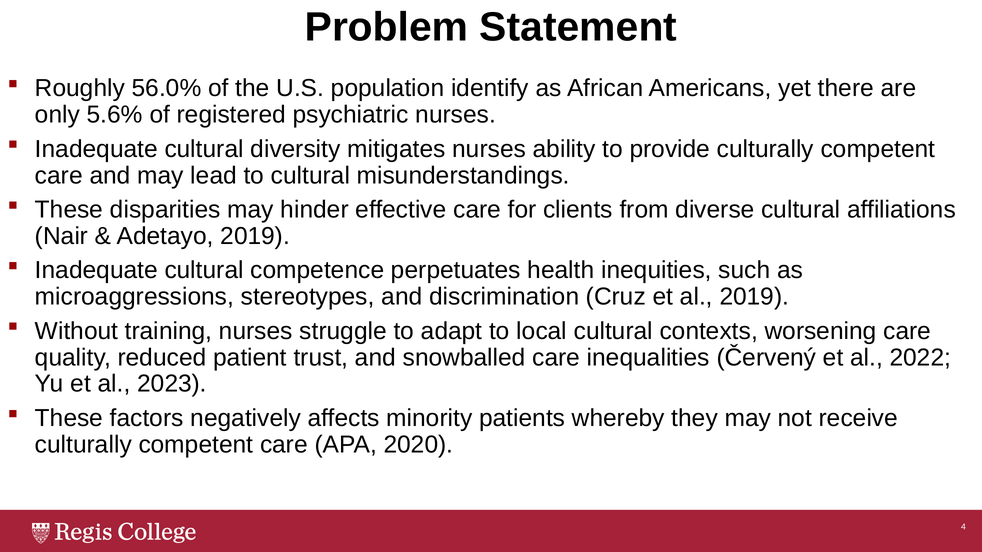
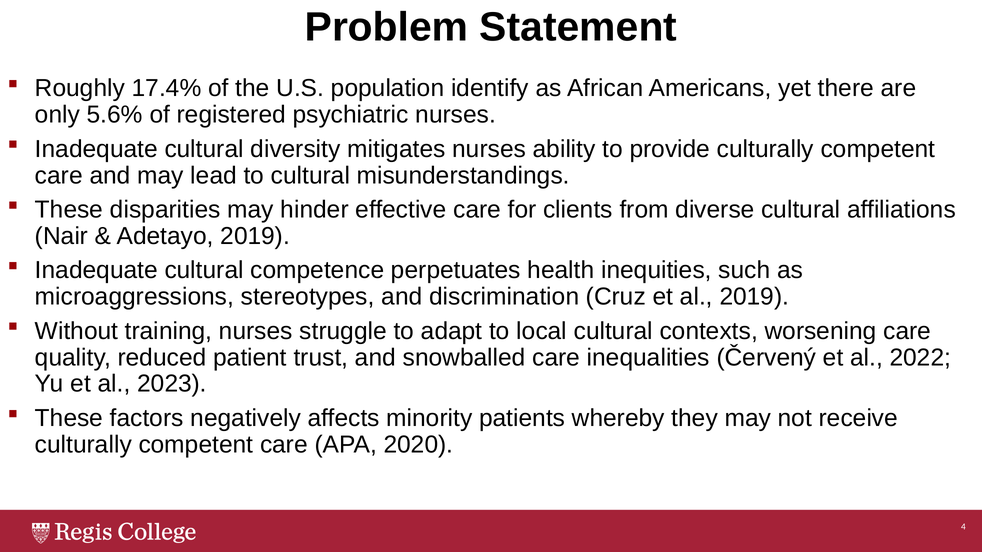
56.0%: 56.0% -> 17.4% (167, 88)
